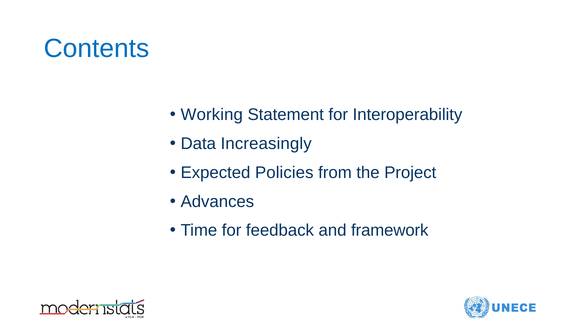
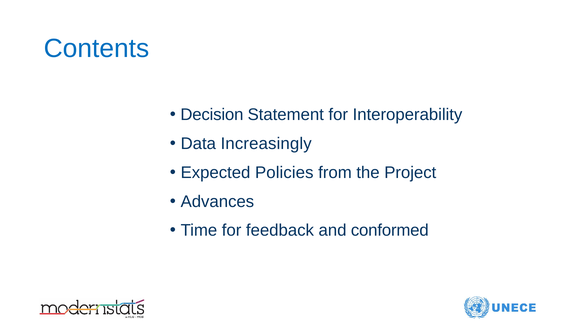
Working: Working -> Decision (212, 114)
framework: framework -> conformed (390, 230)
